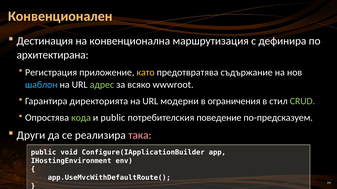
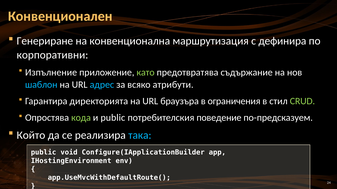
Дестинация: Дестинация -> Генериране (45, 41)
архитектирана: архитектирана -> корпоративни (52, 55)
Регистрация: Регистрация -> Изпълнение (51, 73)
като colour: yellow -> light green (146, 73)
адрес colour: light green -> light blue (102, 85)
wwwroot: wwwroot -> атрибути (173, 85)
модерни: модерни -> браузъра (180, 101)
Други: Други -> Който (31, 136)
така colour: pink -> light blue (140, 136)
